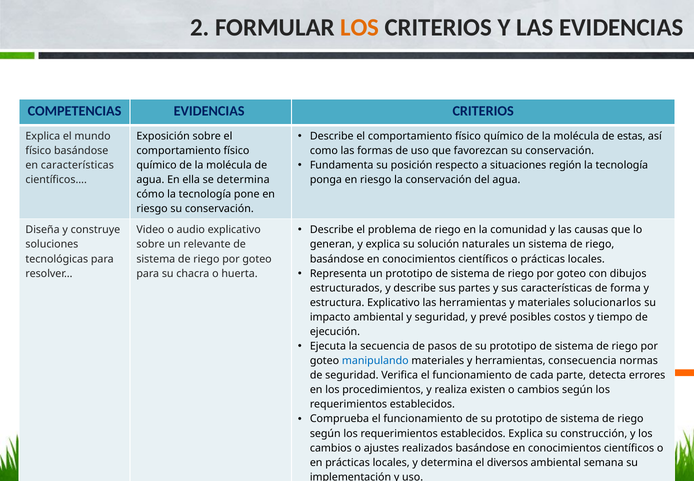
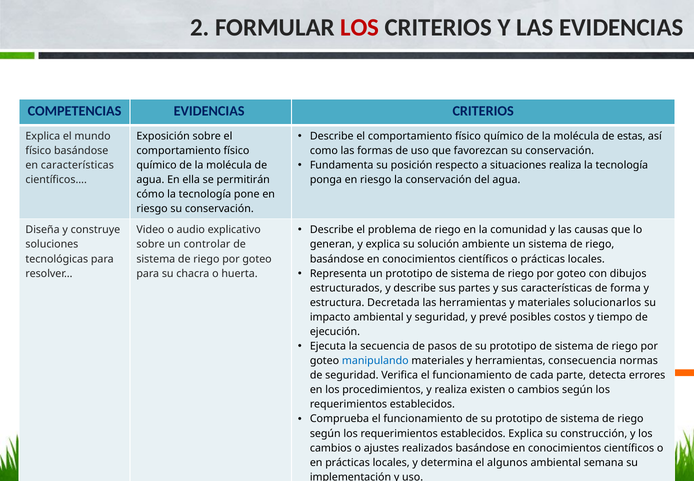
LOS colour: orange -> red (360, 27)
situaciones región: región -> realiza (565, 165)
se determina: determina -> permitirán (243, 180)
relevante: relevante -> controlar (207, 244)
naturales: naturales -> ambiente (486, 244)
estructura Explicativo: Explicativo -> Decretada (393, 302)
diversos: diversos -> algunos (507, 462)
